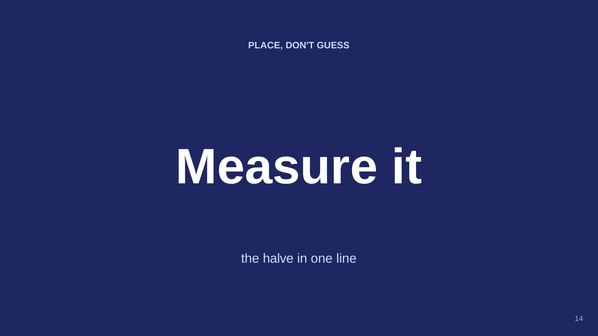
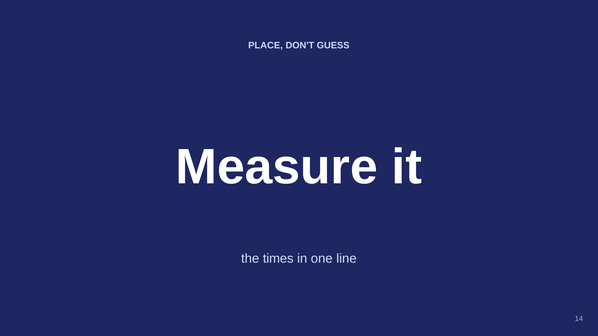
halve: halve -> times (278, 259)
